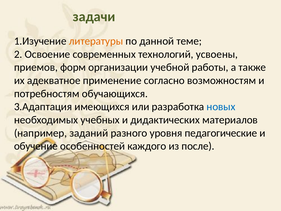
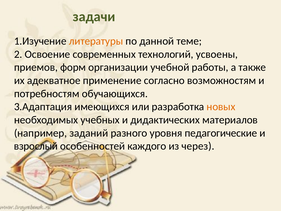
новых colour: blue -> orange (221, 107)
обучение: обучение -> взрослый (36, 146)
после: после -> через (198, 146)
